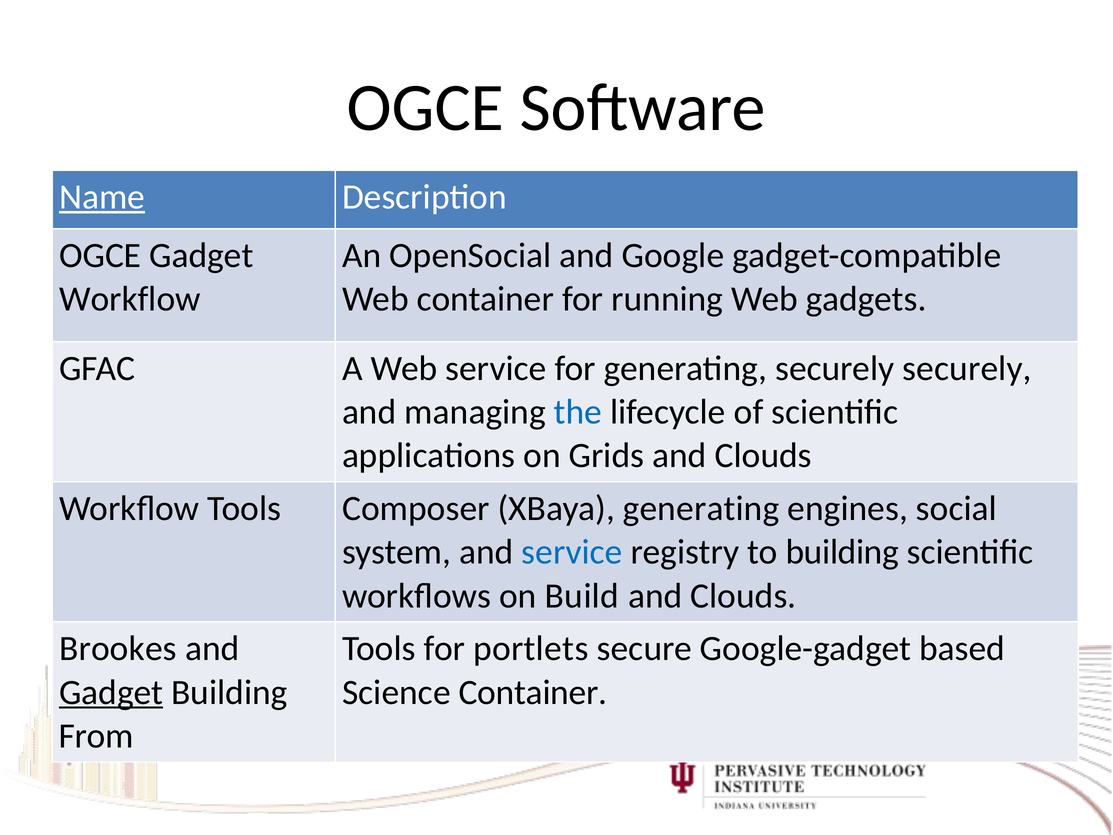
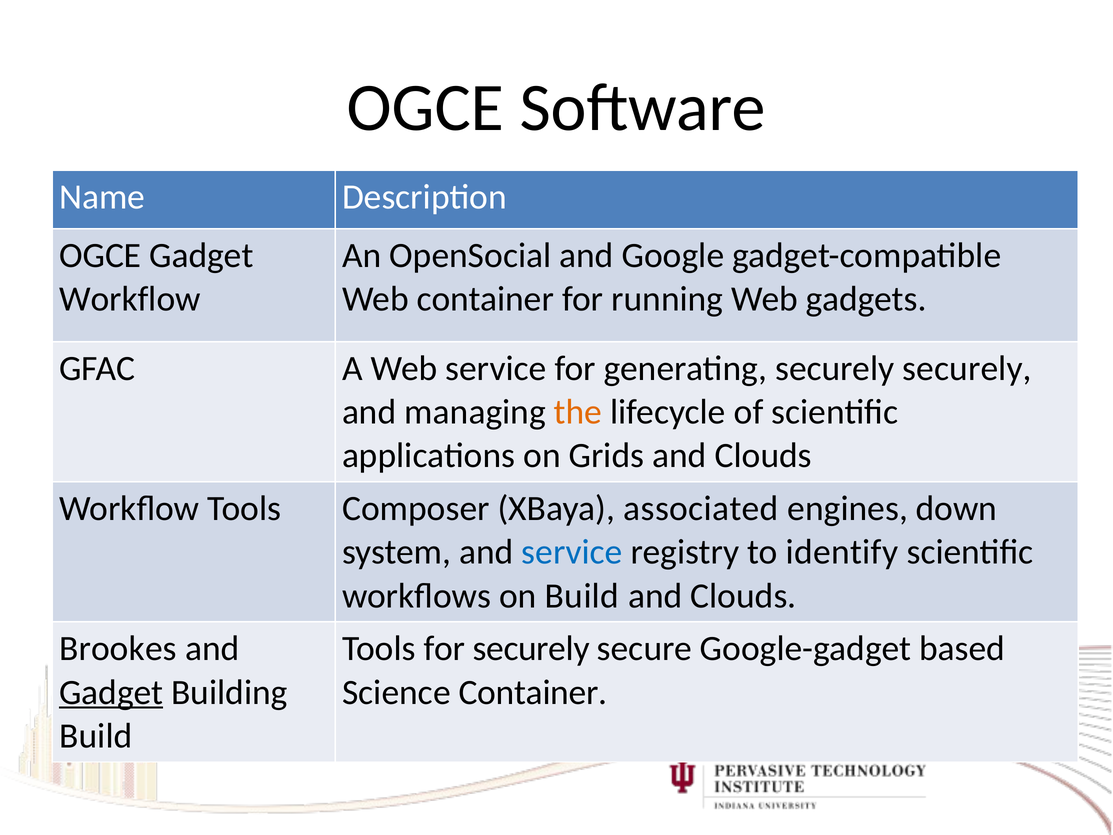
Name underline: present -> none (102, 197)
the colour: blue -> orange (578, 412)
XBaya generating: generating -> associated (701, 508)
social: social -> down (956, 508)
to building: building -> identify (842, 552)
for portlets: portlets -> securely (531, 648)
From: From -> Build (96, 736)
